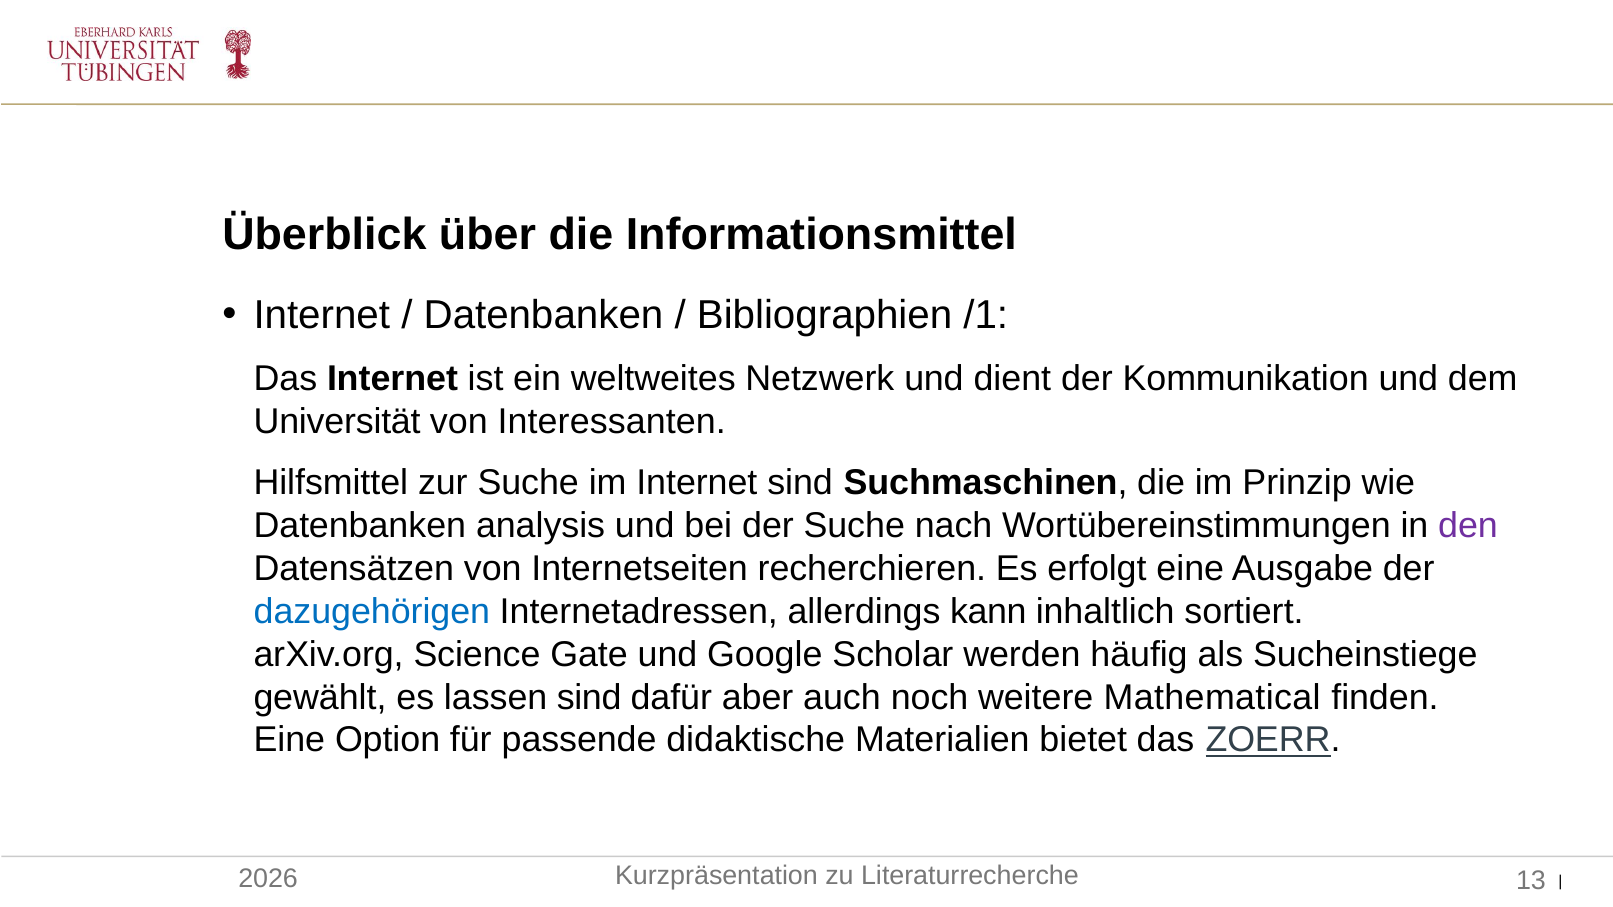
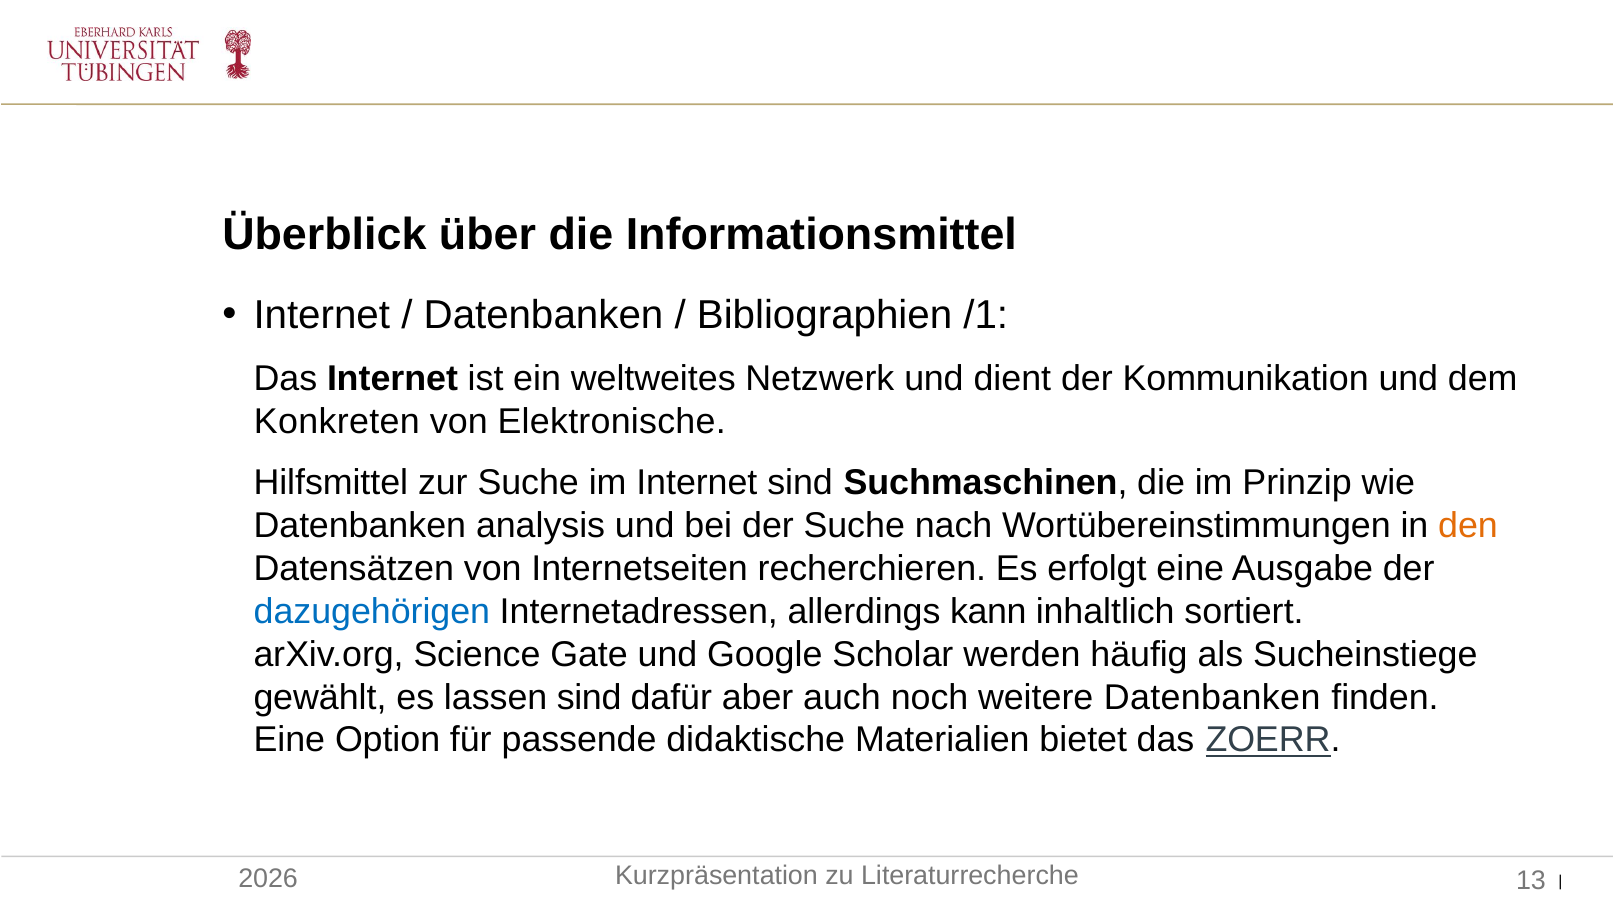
Universität: Universität -> Konkreten (337, 422)
Interessanten: Interessanten -> Elektronische (612, 422)
den colour: purple -> orange (1468, 525)
weitere Mathematical: Mathematical -> Datenbanken (1212, 697)
